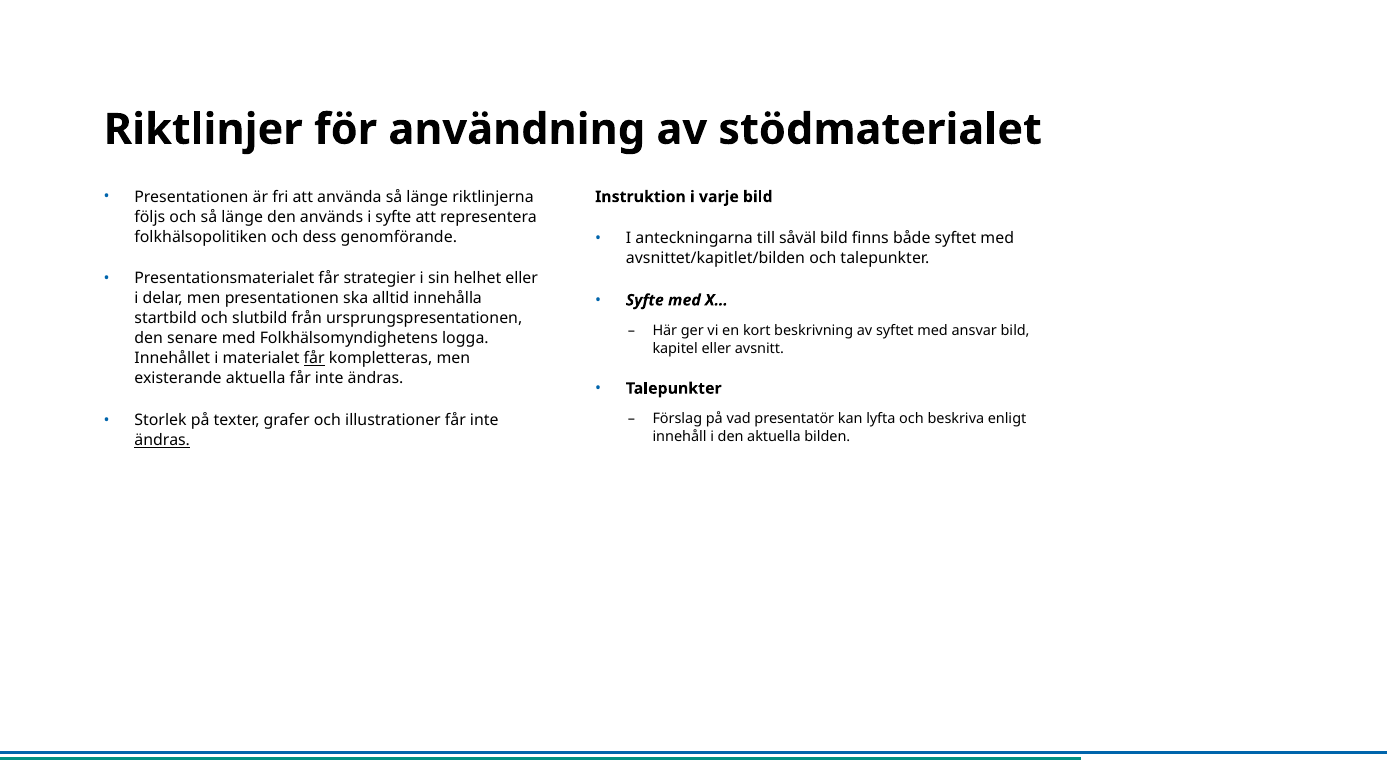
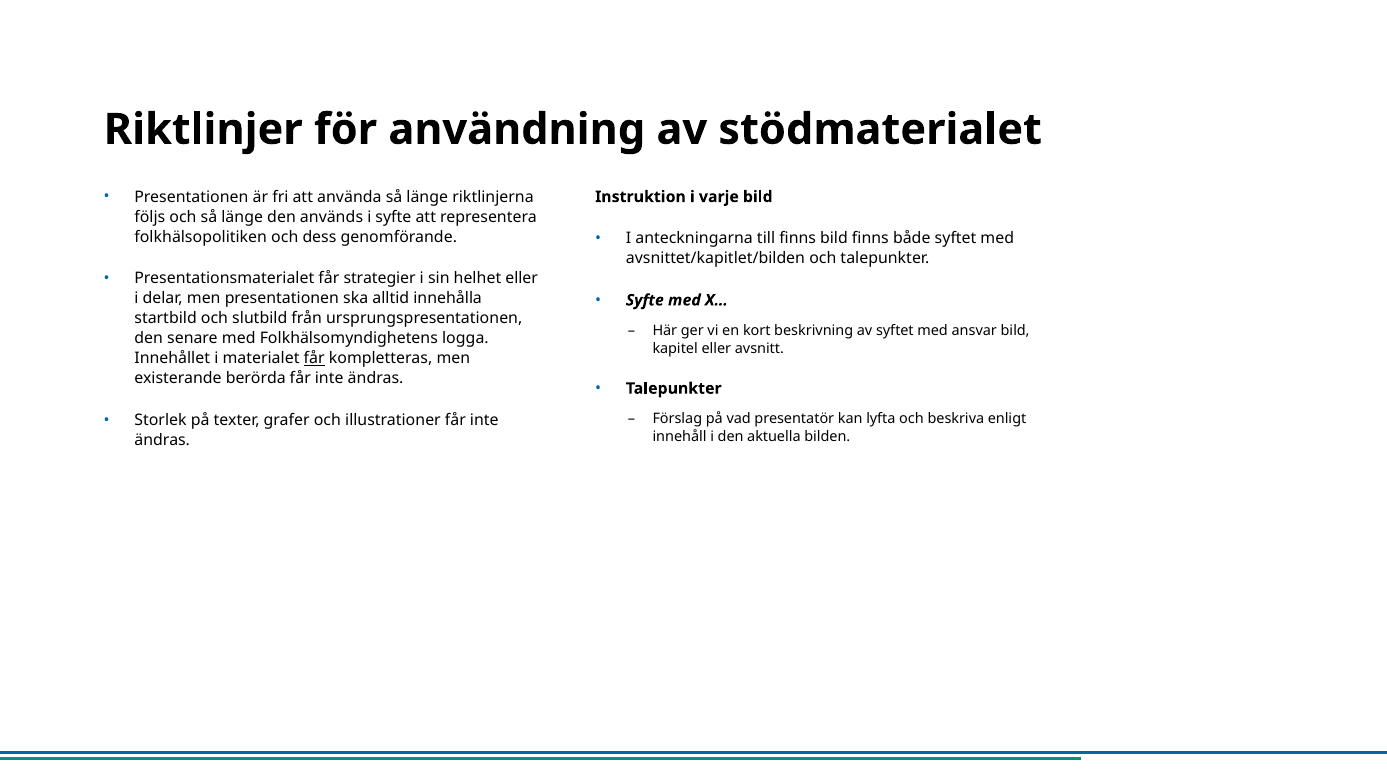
till såväl: såväl -> finns (798, 239)
existerande aktuella: aktuella -> berörda (256, 379)
ändras underline: present -> none (162, 440)
